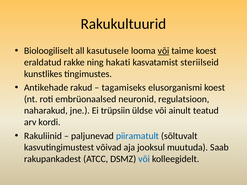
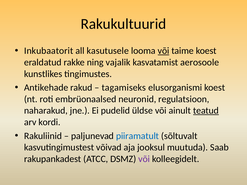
Bioloogiliselt: Bioloogiliselt -> Inkubaatorit (49, 51)
hakati: hakati -> vajalik (118, 62)
steriilseid: steriilseid -> aerosoole (200, 62)
trüpsiin: trüpsiin -> pudelid (115, 111)
teatud underline: none -> present (206, 111)
või colour: blue -> purple (144, 159)
